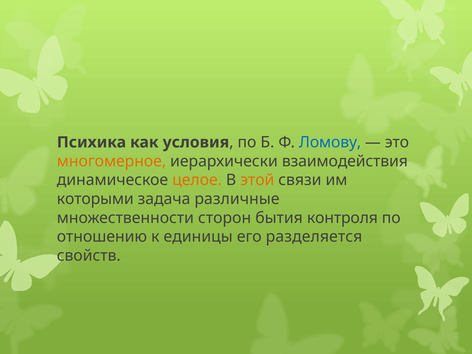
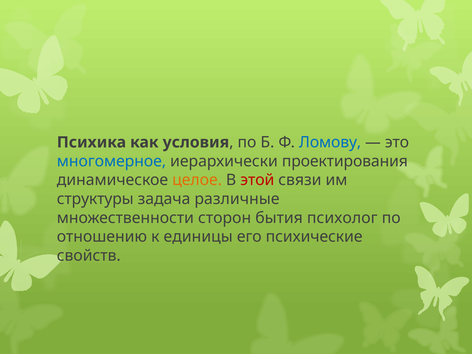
многомерное colour: orange -> blue (111, 161)
взаимодействия: взаимодействия -> проектирования (345, 161)
этой colour: orange -> red (257, 180)
которыми: которыми -> структуры (95, 199)
контроля: контроля -> психолог (342, 218)
разделяется: разделяется -> психические (314, 237)
